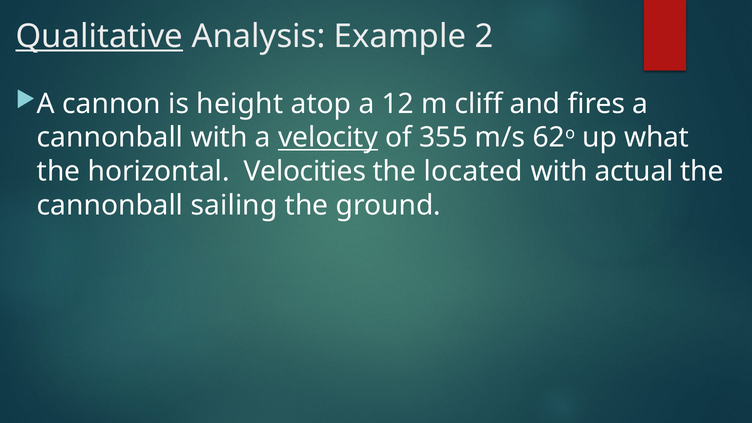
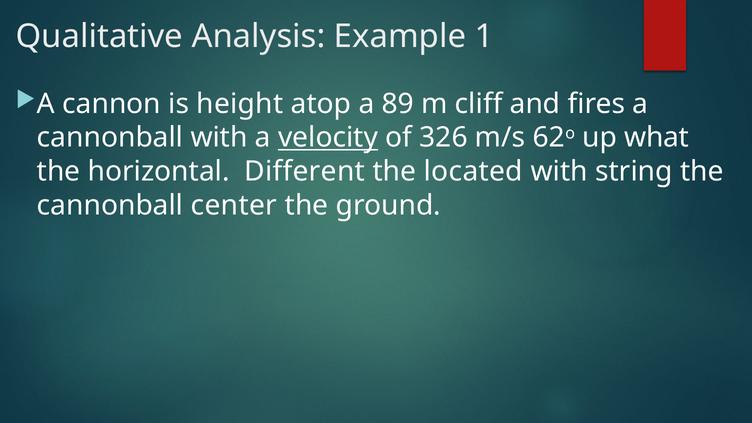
Qualitative underline: present -> none (99, 36)
2: 2 -> 1 (484, 36)
12: 12 -> 89 (398, 104)
355: 355 -> 326 (443, 138)
Velocities: Velocities -> Different (305, 171)
actual: actual -> string (634, 171)
sailing: sailing -> center (234, 205)
